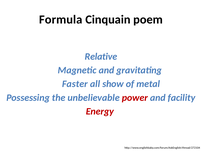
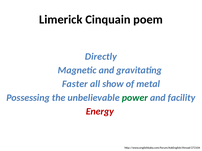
Formula: Formula -> Limerick (61, 20)
Relative: Relative -> Directly (101, 57)
power colour: red -> green (135, 98)
